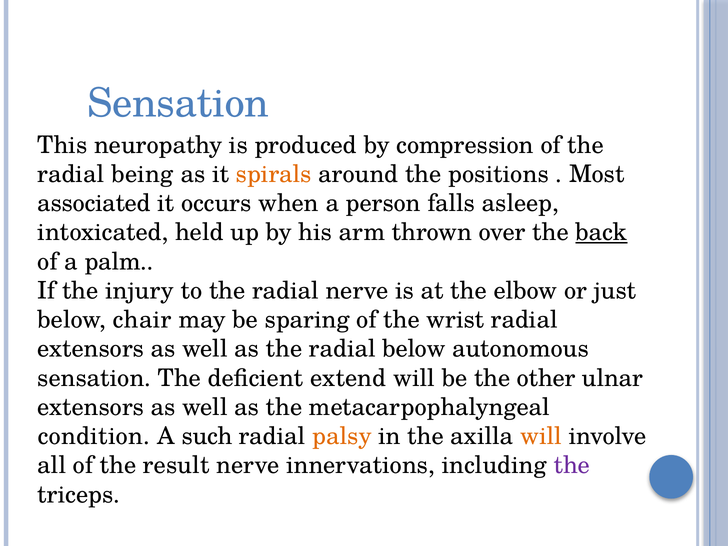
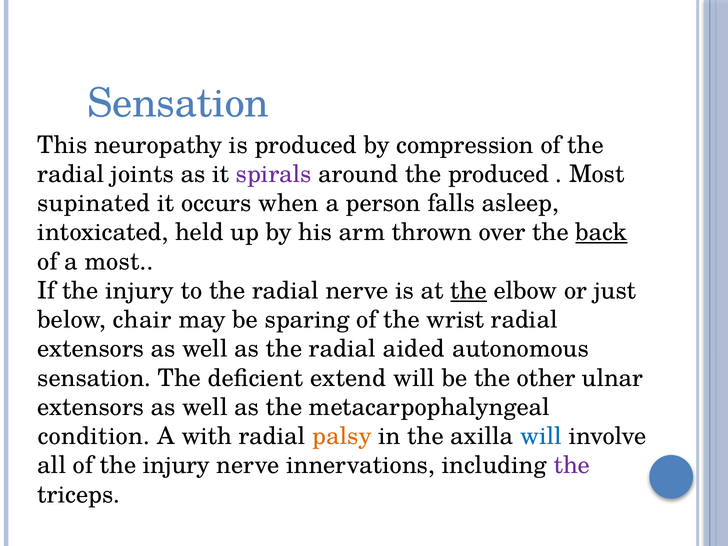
being: being -> joints (142, 174)
spirals colour: orange -> purple (274, 174)
the positions: positions -> produced (499, 174)
associated: associated -> supinated (94, 203)
a palm: palm -> most (119, 262)
the underline: none -> present (469, 291)
radial below: below -> aided (414, 349)
such: such -> with (207, 436)
will colour: orange -> blue (541, 436)
of the result: result -> injury (176, 465)
